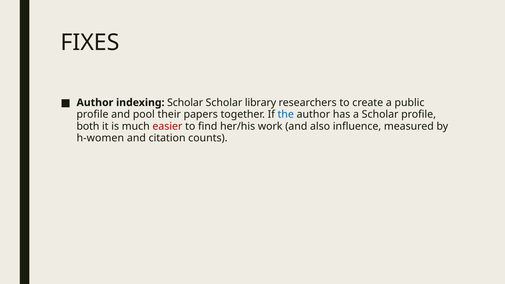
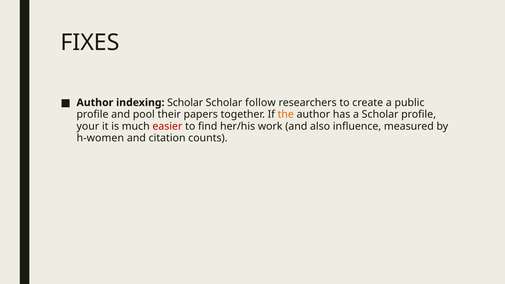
library: library -> follow (260, 103)
the colour: blue -> orange (286, 114)
both: both -> your (88, 126)
